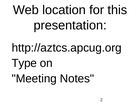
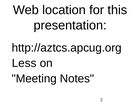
Type: Type -> Less (24, 63)
